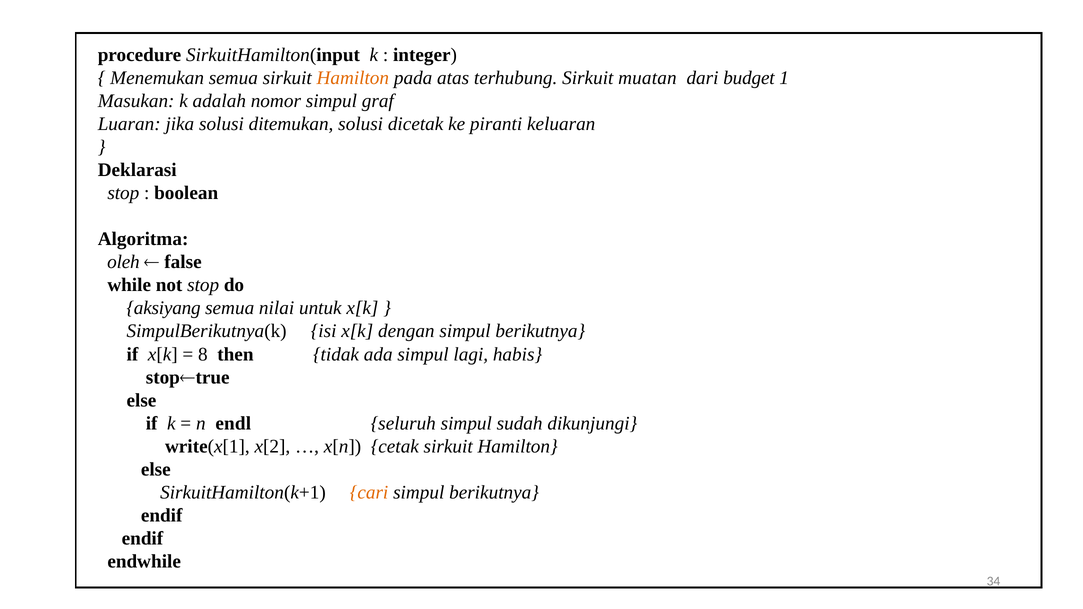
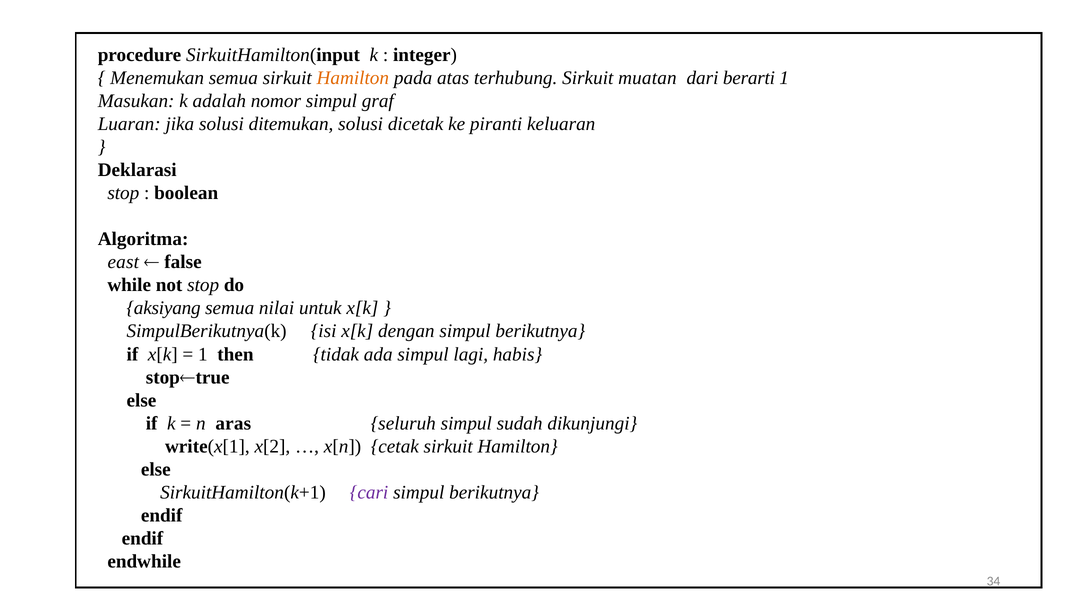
budget: budget -> berarti (749, 78)
oleh: oleh -> east (123, 262)
8: 8 -> 1 (203, 354)
endl: endl -> aras (233, 423)
cari colour: orange -> purple (369, 492)
